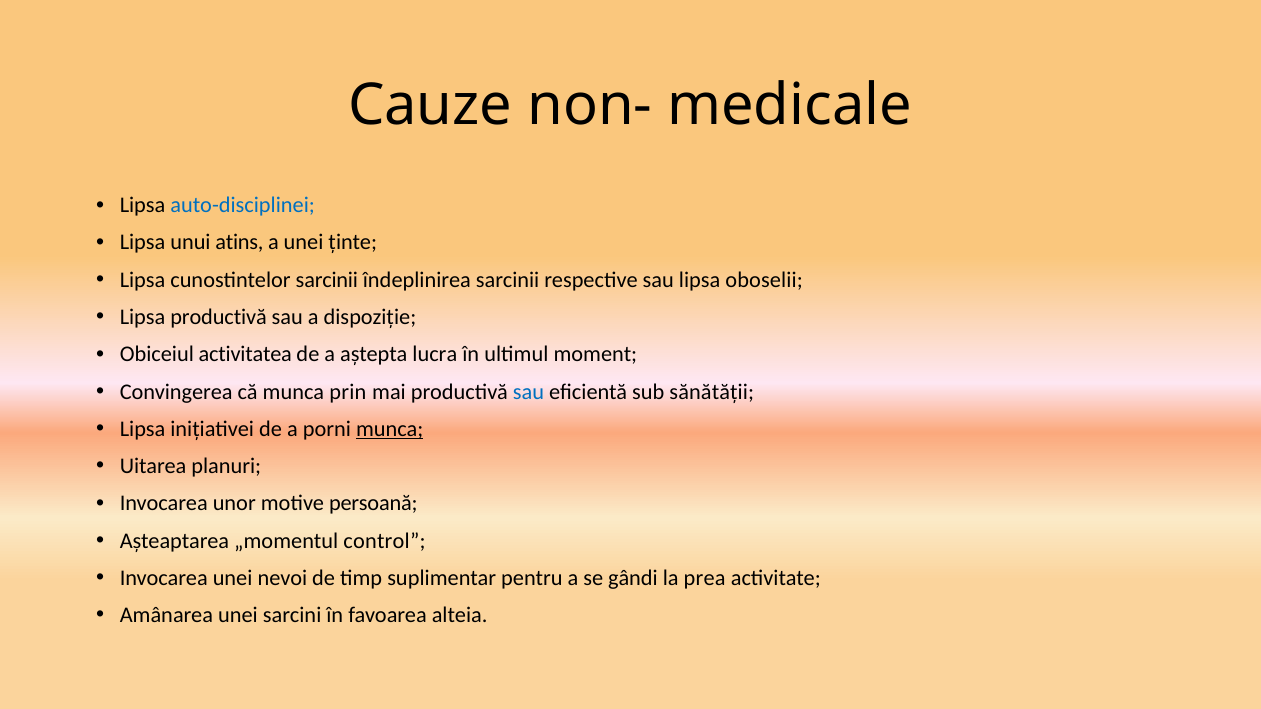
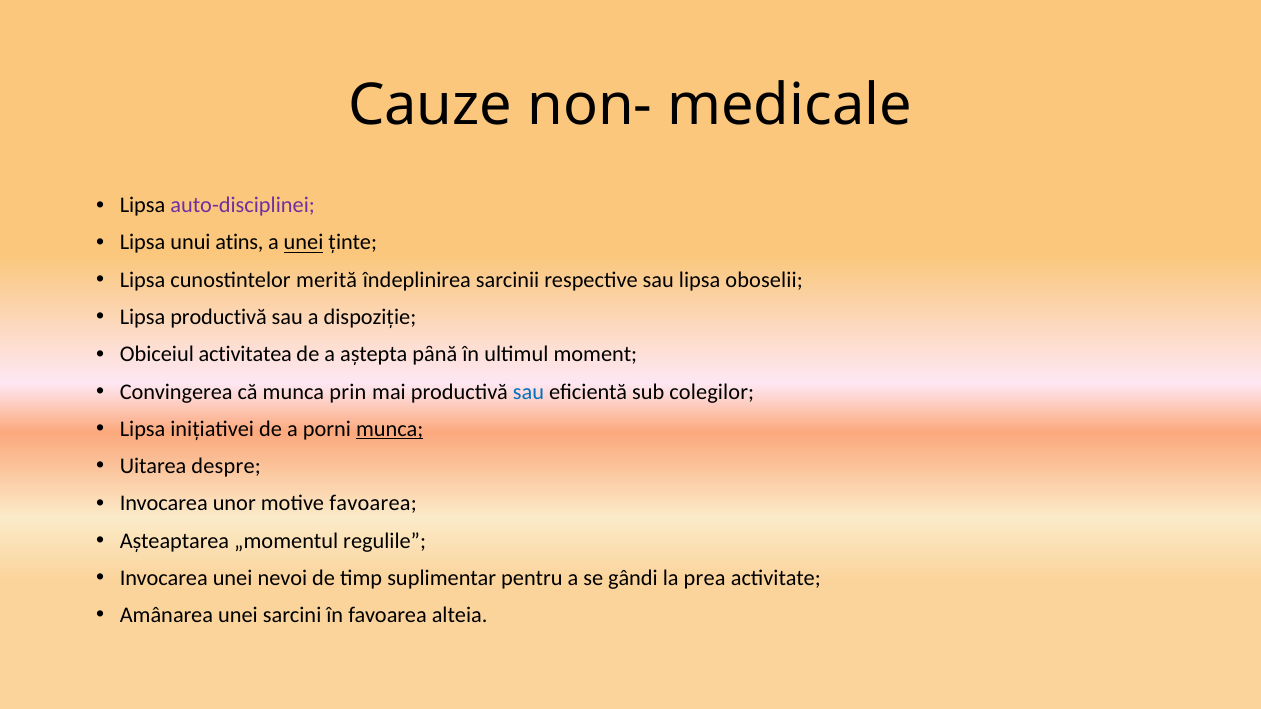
auto-disciplinei colour: blue -> purple (243, 205)
unei underline: none -> present (304, 243)
cunostintelor sarcinii: sarcinii -> merită (327, 280)
lucra: lucra -> pȃnă (435, 355)
sănătății: sănătății -> colegilor (712, 392)
planuri: planuri -> despre (226, 466)
motive persoană: persoană -> favoarea (373, 504)
control: control -> regulile (385, 541)
